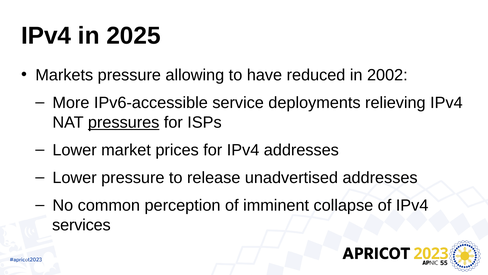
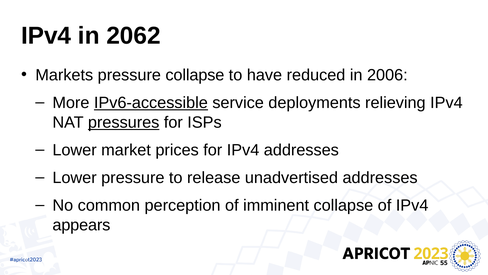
2025: 2025 -> 2062 (134, 36)
pressure allowing: allowing -> collapse (195, 75)
2002: 2002 -> 2006 (387, 75)
IPv6-accessible underline: none -> present (151, 103)
services: services -> appears (81, 225)
